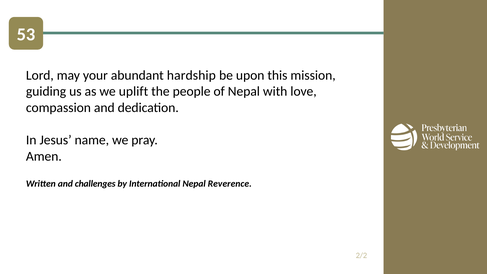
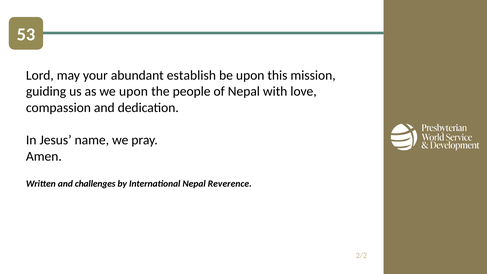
hardship: hardship -> establish (191, 75)
we uplift: uplift -> upon (133, 91)
